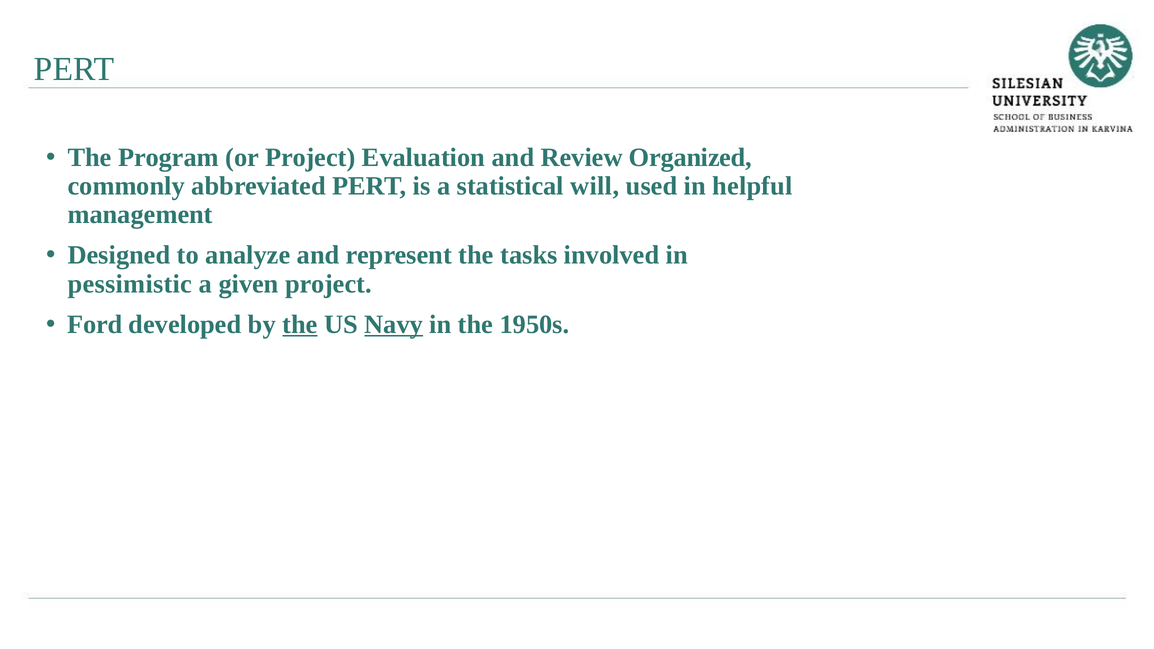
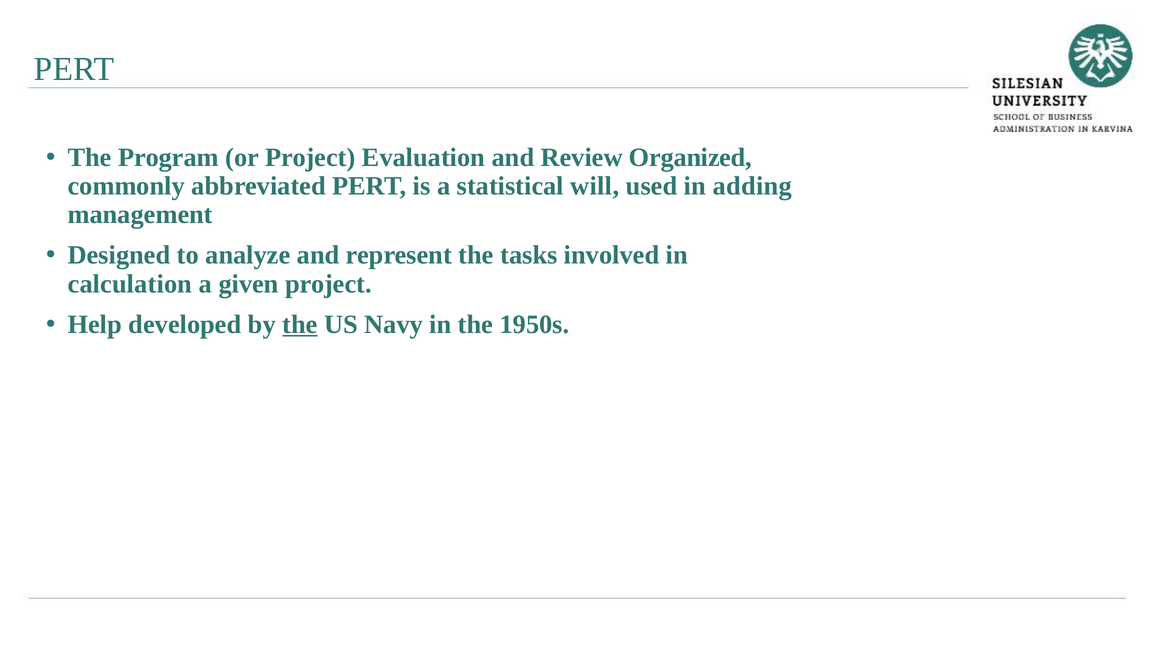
helpful: helpful -> adding (752, 186)
pessimistic: pessimistic -> calculation (130, 284)
Ford: Ford -> Help (95, 324)
Navy underline: present -> none (394, 324)
